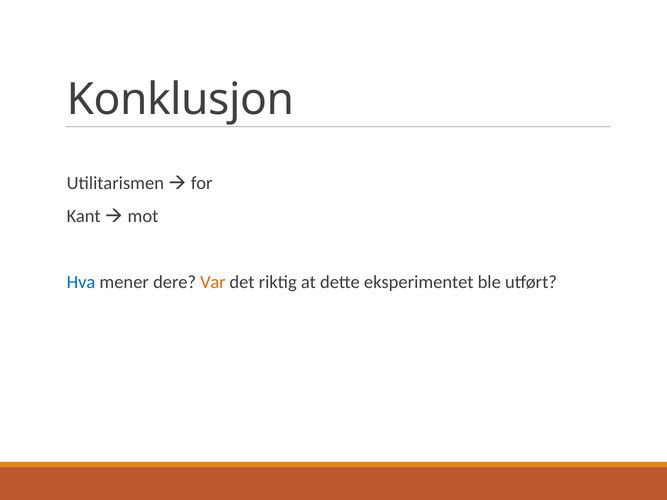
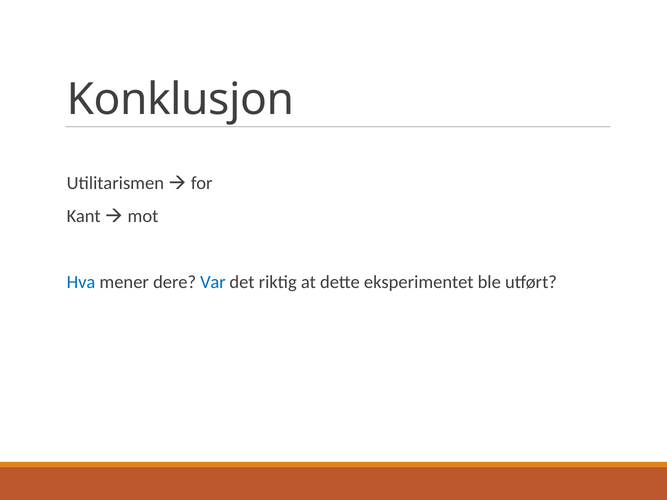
Var colour: orange -> blue (213, 282)
